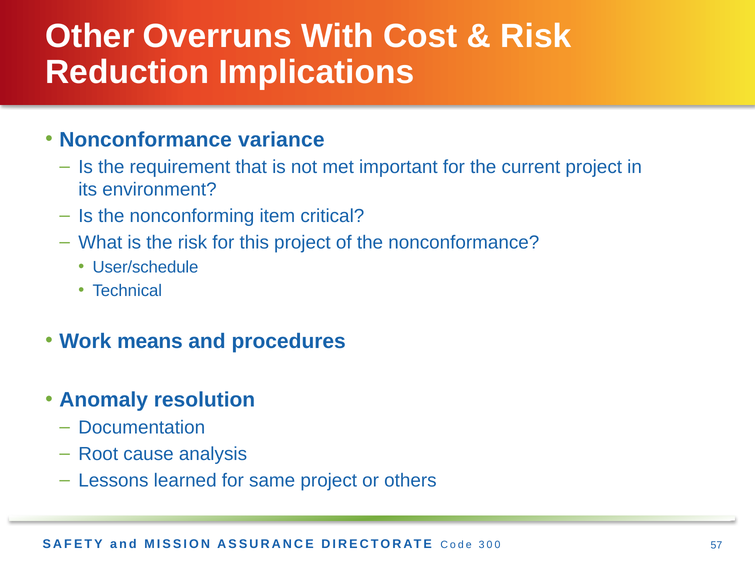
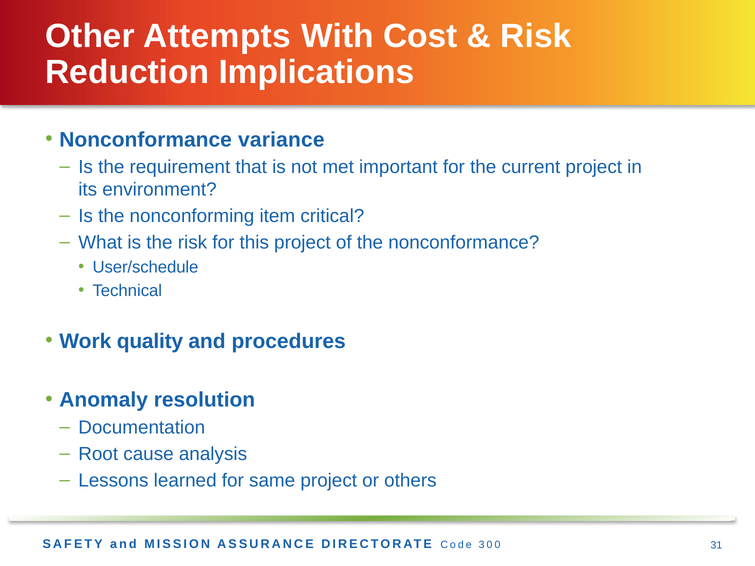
Overruns: Overruns -> Attempts (217, 36)
means: means -> quality (150, 341)
57: 57 -> 31 (716, 545)
